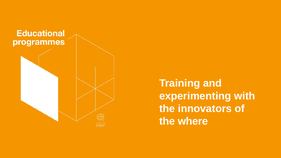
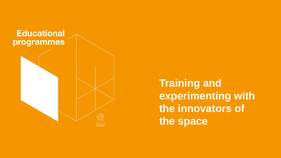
where: where -> space (193, 121)
